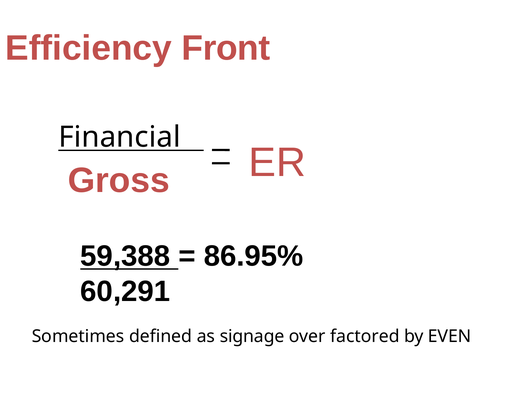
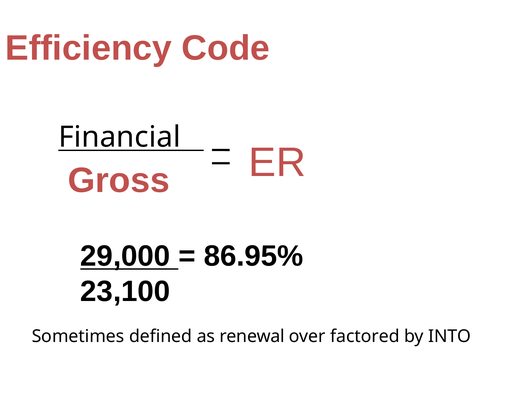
Front: Front -> Code (226, 48)
59,388: 59,388 -> 29,000 (125, 256)
60,291: 60,291 -> 23,100 (125, 292)
signage: signage -> renewal (252, 337)
EVEN: EVEN -> INTO (450, 337)
